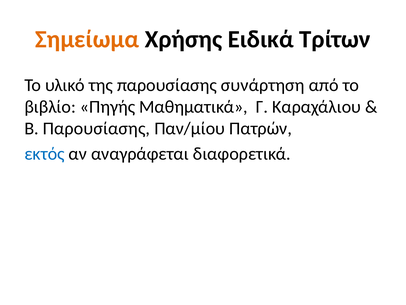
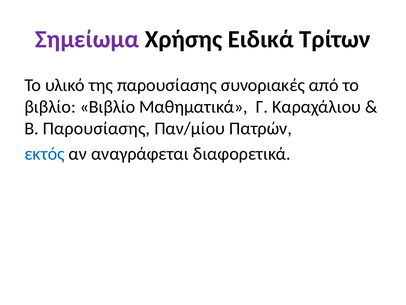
Σημείωμα colour: orange -> purple (87, 39)
συνάρτηση: συνάρτηση -> συνοριακές (263, 85)
βιβλίο Πηγής: Πηγής -> Βιβλίο (108, 107)
